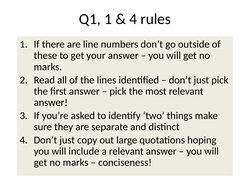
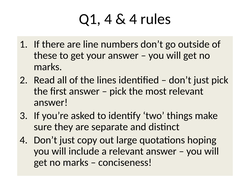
Q1 1: 1 -> 4 (108, 19)
